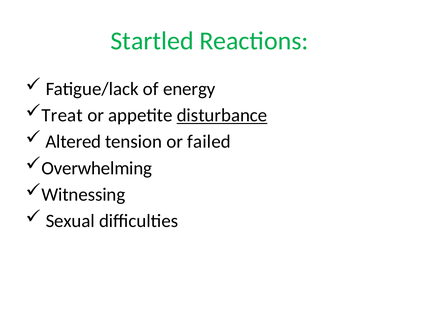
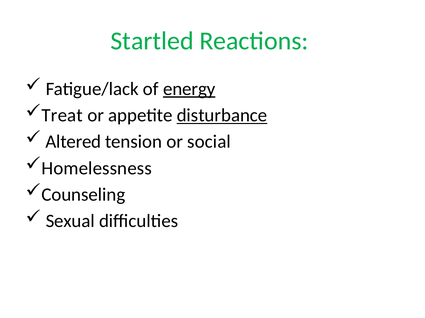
energy underline: none -> present (189, 89)
failed: failed -> social (209, 142)
Overwhelming: Overwhelming -> Homelessness (97, 169)
Witnessing: Witnessing -> Counseling (83, 195)
